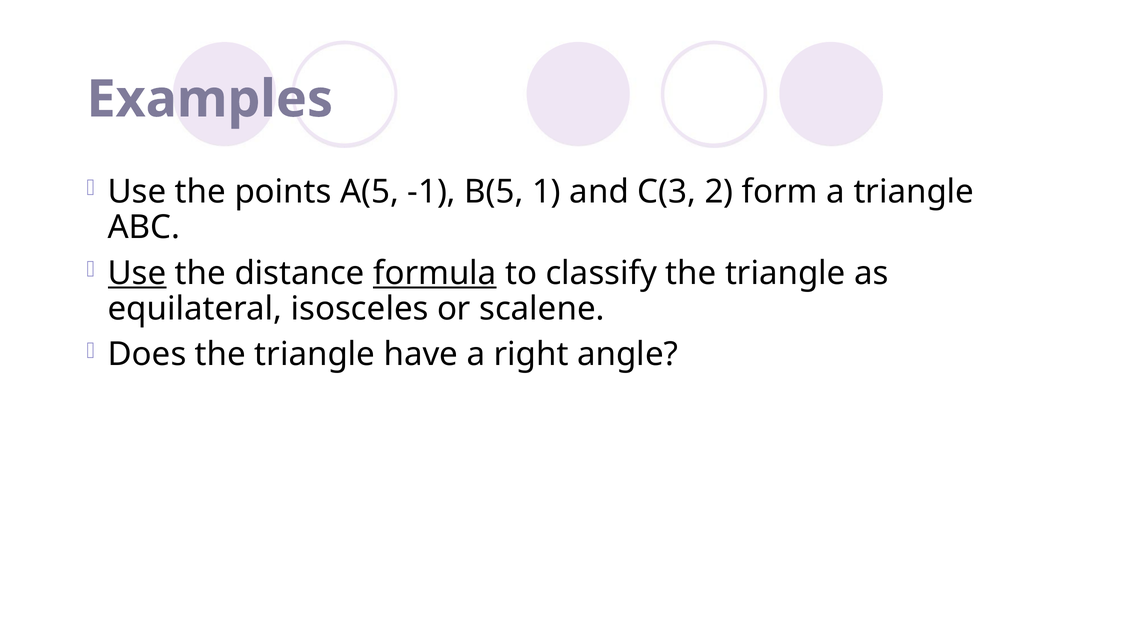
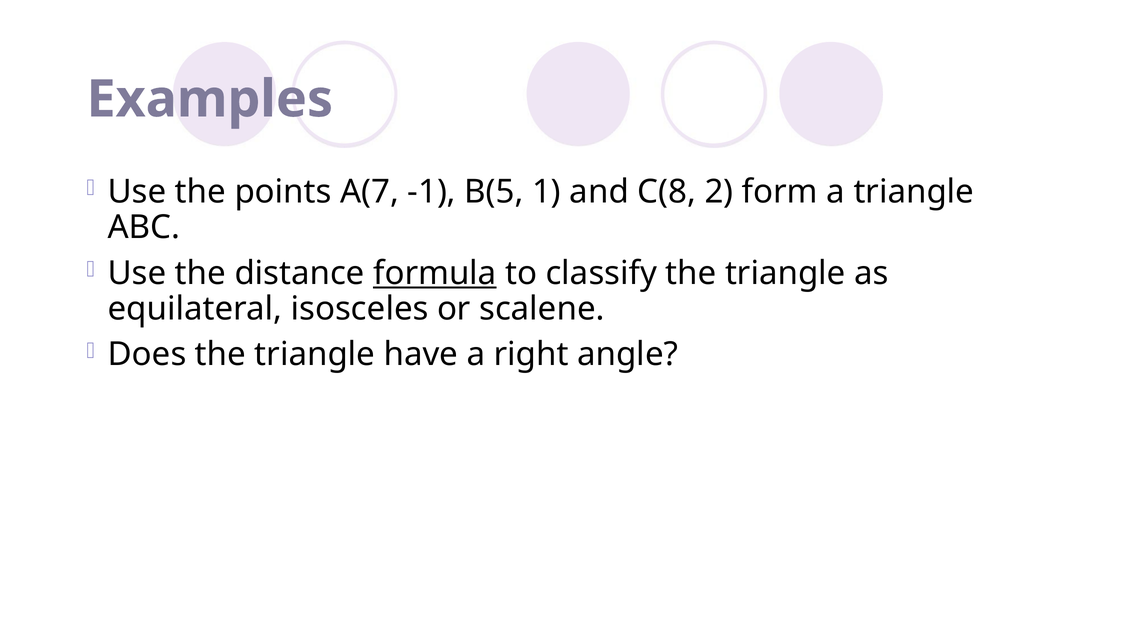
A(5: A(5 -> A(7 (370, 192)
C(3: C(3 -> C(8 (667, 192)
Use underline: present -> none (137, 273)
